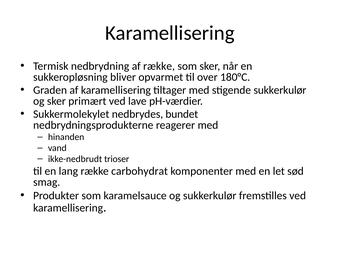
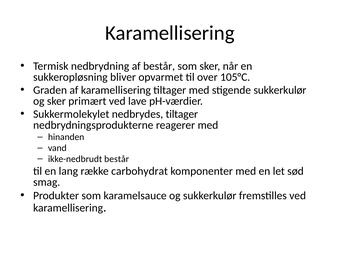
af række: række -> består (159, 66)
180°C: 180°C -> 105°C (235, 77)
nedbrydes bundet: bundet -> tiltager (182, 114)
ikke-nedbrudt trioser: trioser -> består (117, 159)
